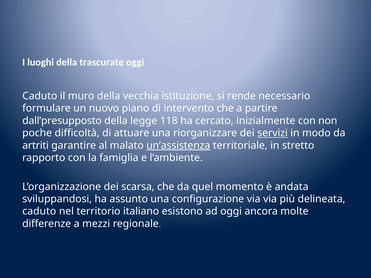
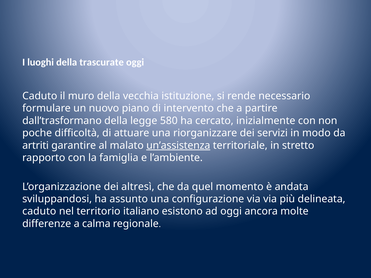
dall’presupposto: dall’presupposto -> dall’trasformano (62, 121)
118: 118 -> 580 (169, 121)
servizi underline: present -> none (273, 133)
scarsa: scarsa -> altresì (138, 187)
mezzi: mezzi -> calma (96, 224)
